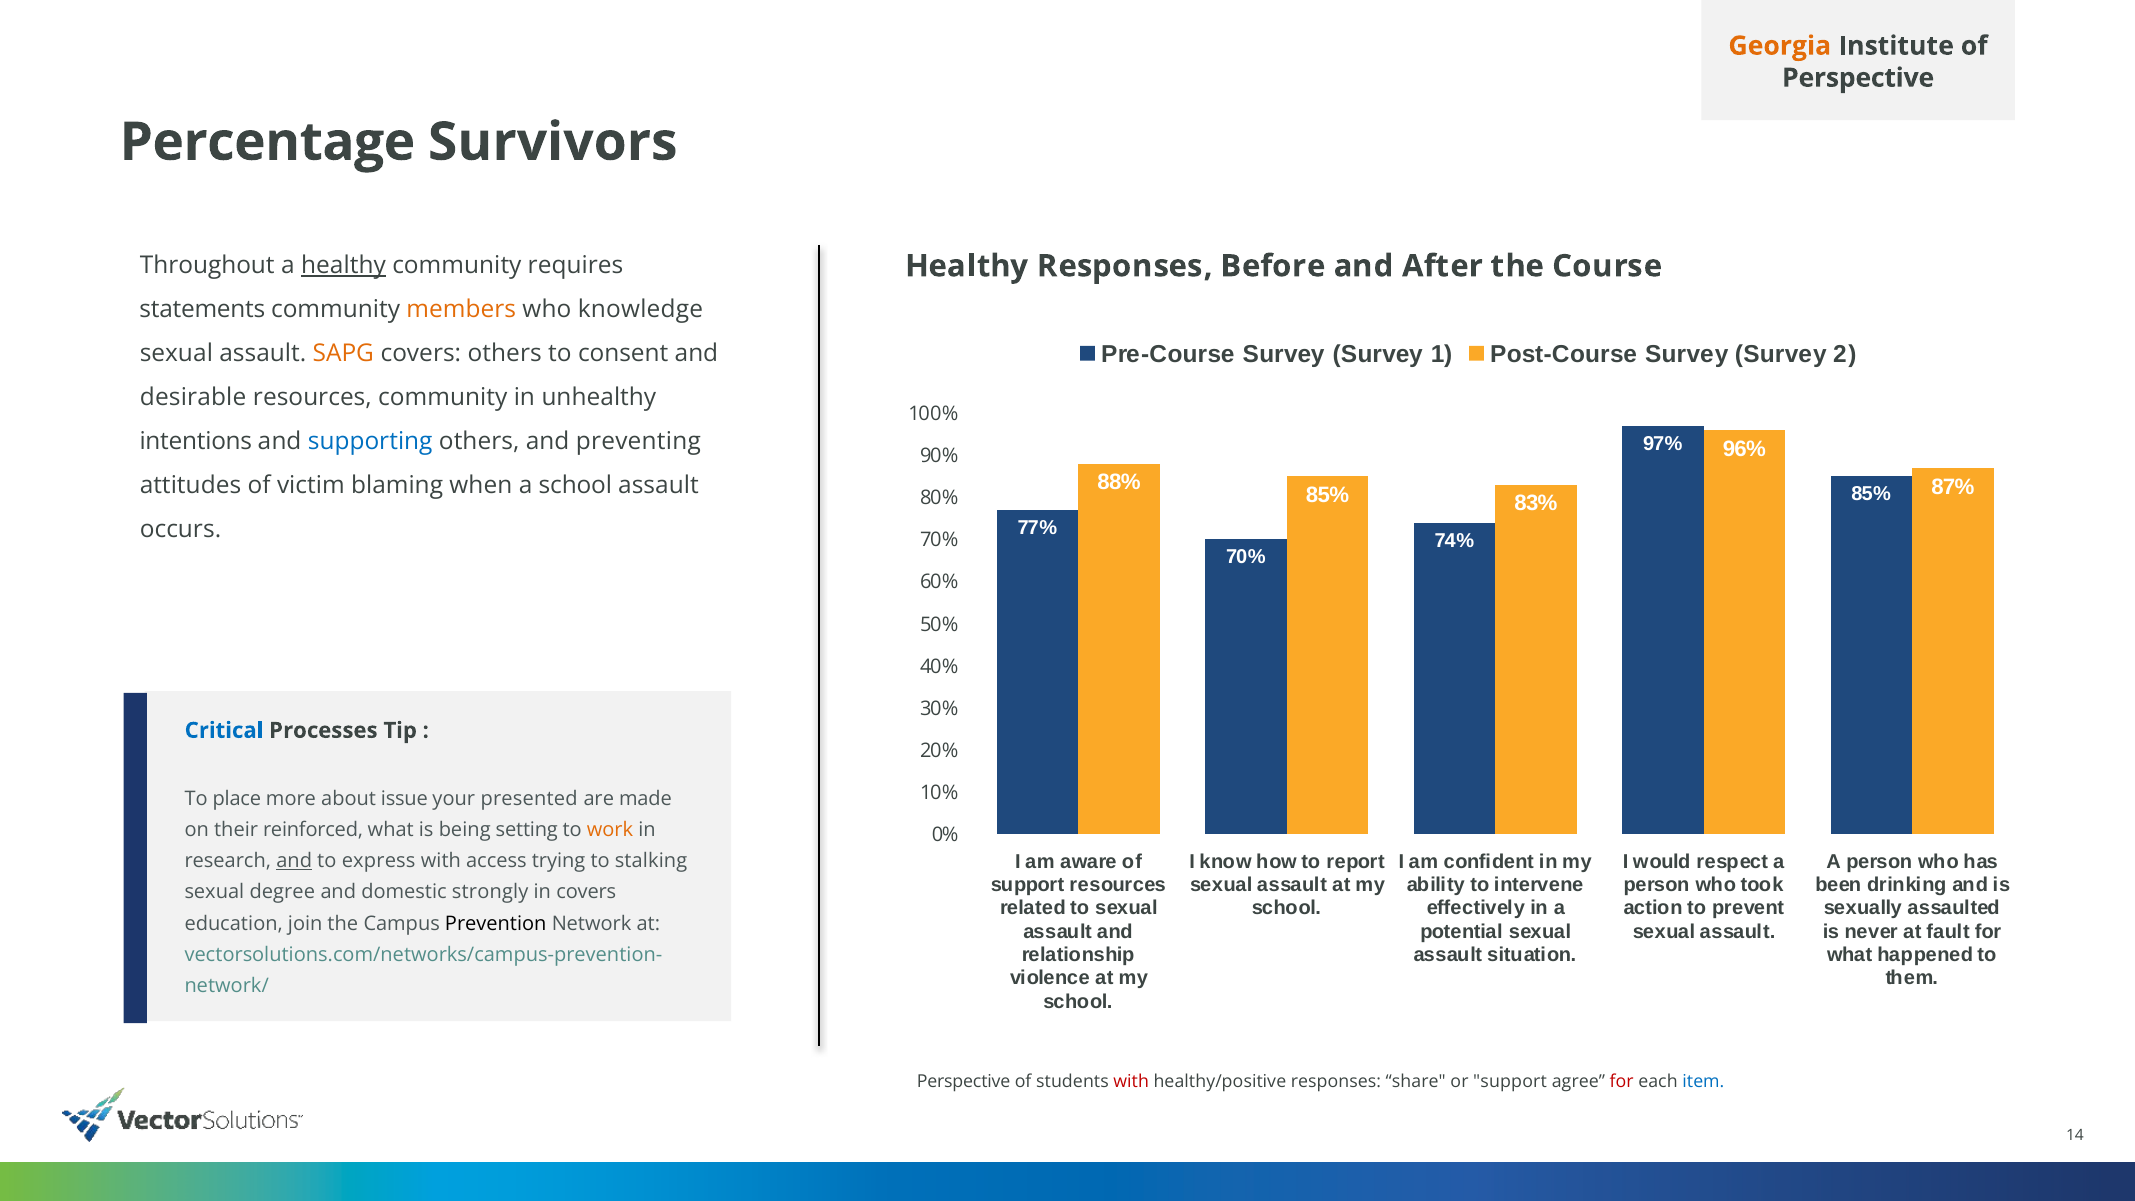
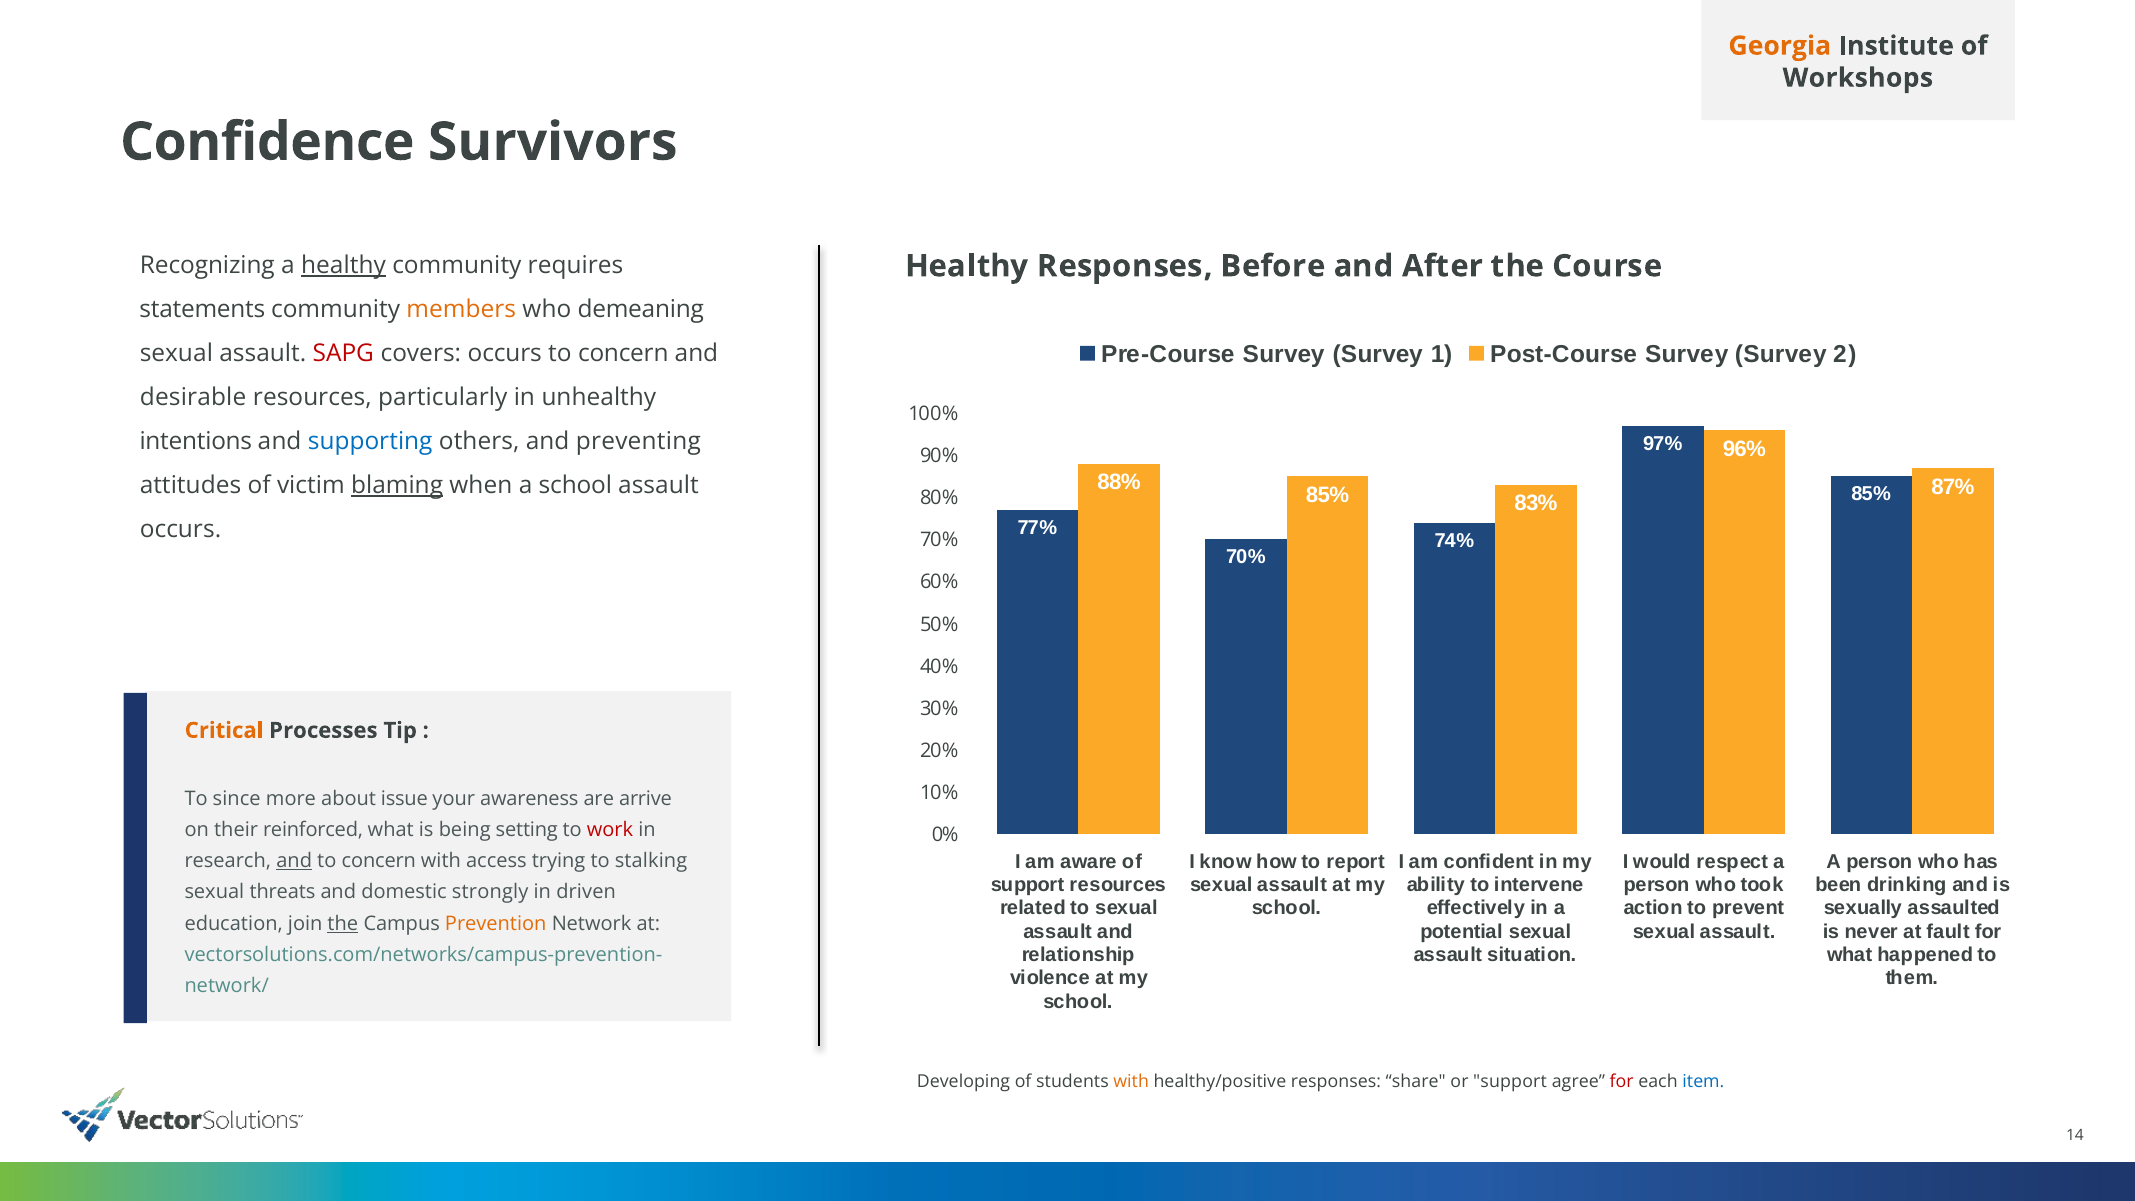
Perspective: Perspective -> Workshops (1858, 78)
Percentage: Percentage -> Confidence (267, 142)
Throughout: Throughout -> Recognizing (207, 265)
knowledge: knowledge -> demeaning (641, 309)
SAPG colour: orange -> red (343, 353)
covers others: others -> occurs (505, 353)
consent: consent -> concern (623, 353)
resources community: community -> particularly (443, 398)
blaming underline: none -> present (397, 486)
Critical colour: blue -> orange (224, 730)
place: place -> since (237, 798)
presented: presented -> awareness (529, 798)
made: made -> arrive (645, 798)
work colour: orange -> red (610, 830)
express: express -> concern (379, 861)
degree: degree -> threats (282, 892)
in covers: covers -> driven (586, 892)
the underline: none -> present (343, 924)
Prevention colour: black -> orange (496, 924)
Perspective: Perspective -> Developing (963, 1081)
with colour: red -> orange (1131, 1081)
